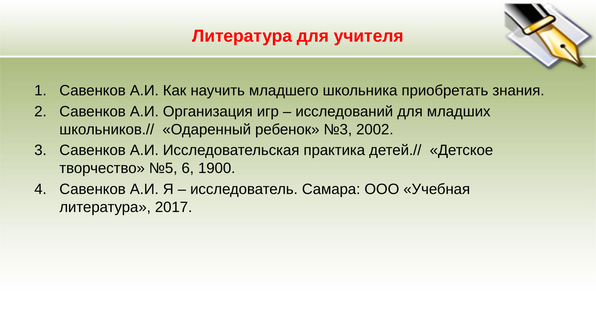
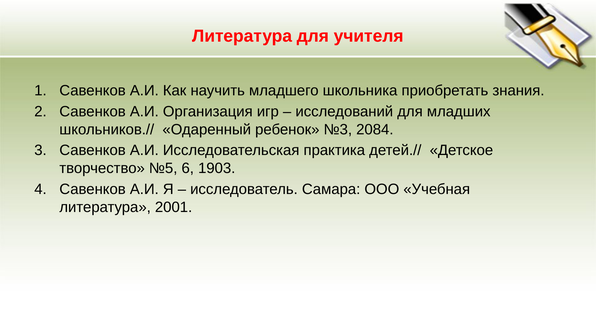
2002: 2002 -> 2084 (375, 129)
1900: 1900 -> 1903 (217, 168)
2017: 2017 -> 2001 (174, 207)
